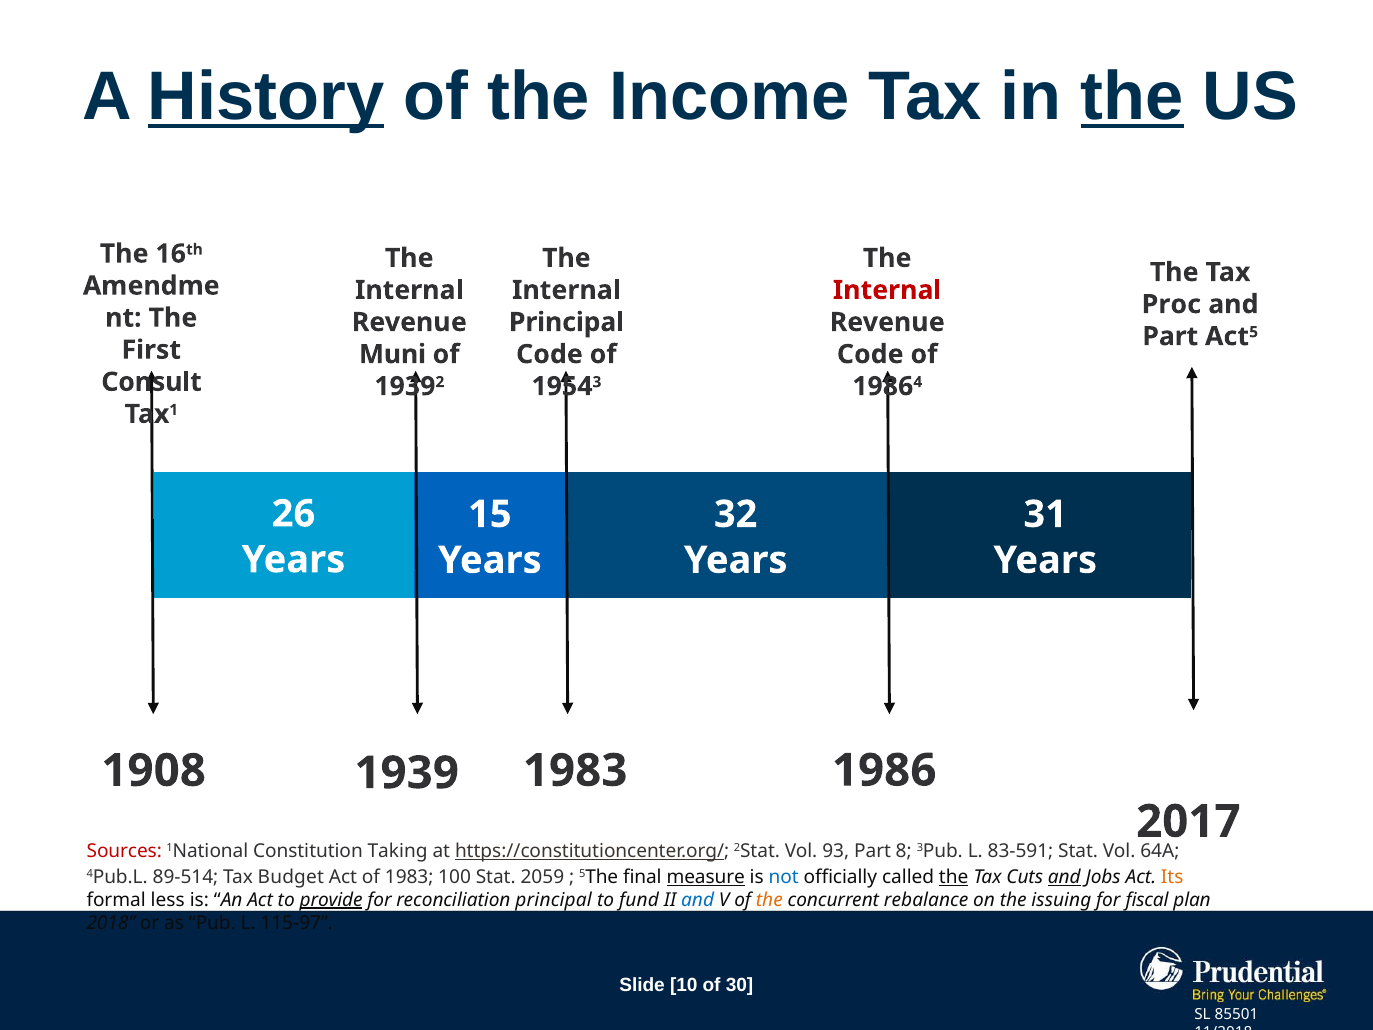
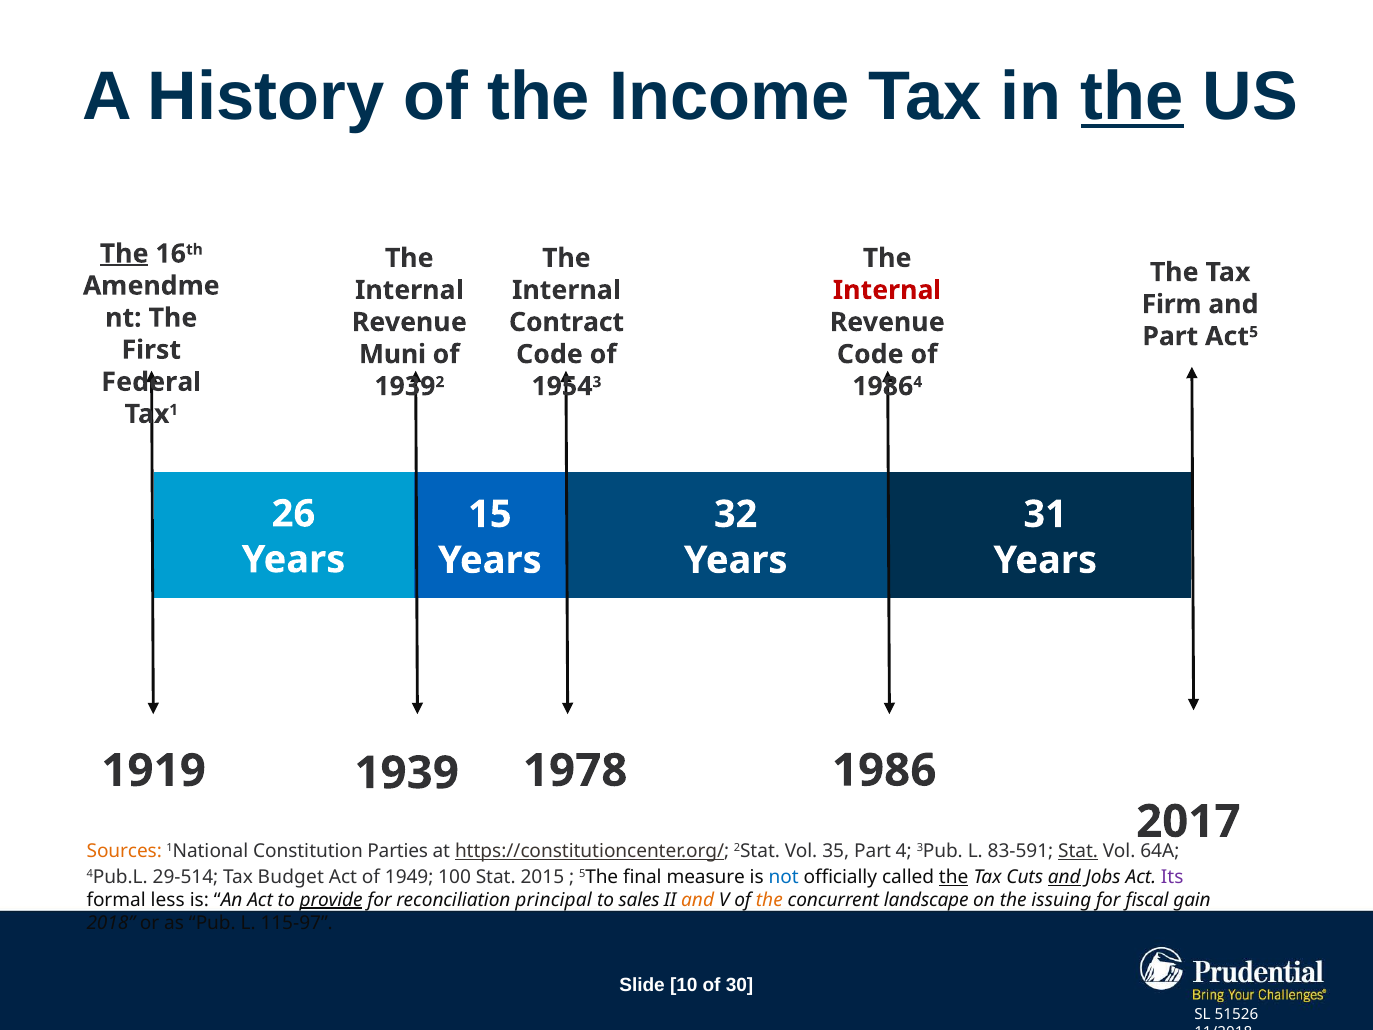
History underline: present -> none (266, 96)
The underline: none -> present (124, 254)
Proc: Proc -> Firm (1172, 304)
Principal: Principal -> Contract (567, 322)
Consult: Consult -> Federal (151, 382)
1908: 1908 -> 1919 (154, 771)
1939 1983: 1983 -> 1978 (575, 771)
Sources colour: red -> orange (124, 851)
Taking: Taking -> Parties (398, 851)
93: 93 -> 35 (836, 851)
8: 8 -> 4 (904, 851)
Stat underline: none -> present (1078, 851)
89-514: 89-514 -> 29-514 (186, 877)
of 1983: 1983 -> 1949 (409, 877)
2059: 2059 -> 2015 (542, 877)
measure underline: present -> none (706, 877)
Its colour: orange -> purple (1172, 877)
fund: fund -> sales (639, 900)
and colour: blue -> orange (698, 900)
rebalance: rebalance -> landscape (926, 900)
plan: plan -> gain (1192, 900)
85501: 85501 -> 51526 (1236, 1014)
